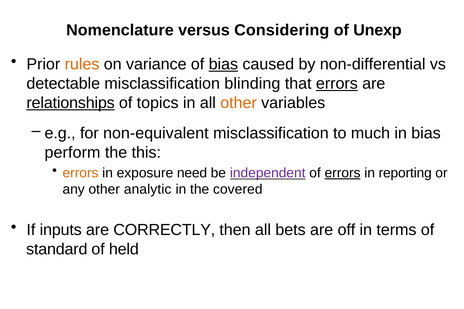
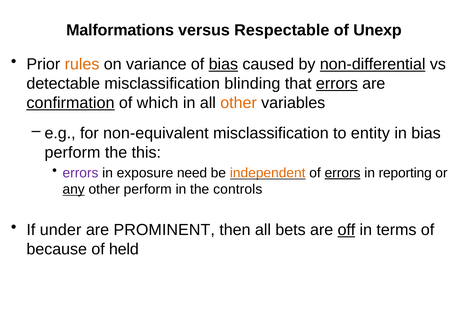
Nomenclature: Nomenclature -> Malformations (120, 30)
Considering: Considering -> Respectable (282, 30)
non-differential underline: none -> present (373, 64)
relationships: relationships -> confirmation (70, 103)
topics: topics -> which (158, 103)
much: much -> entity (370, 133)
errors colour: orange -> purple (80, 173)
independent colour: purple -> orange (268, 173)
any underline: none -> present (74, 190)
other analytic: analytic -> perform (148, 190)
covered: covered -> controls (238, 190)
inputs: inputs -> under (61, 230)
CORRECTLY: CORRECTLY -> PROMINENT (164, 230)
off underline: none -> present (346, 230)
standard: standard -> because (57, 249)
